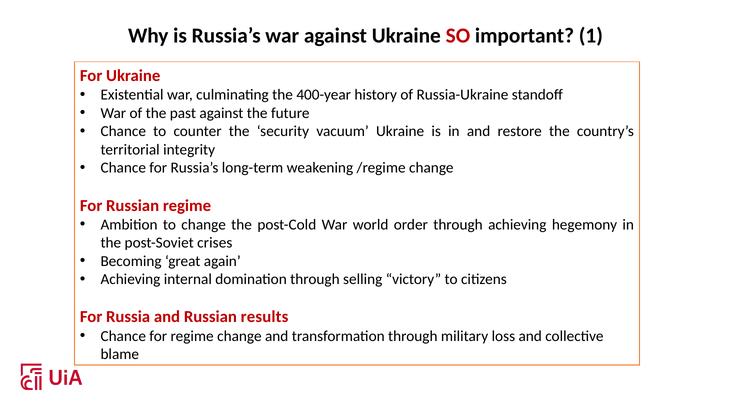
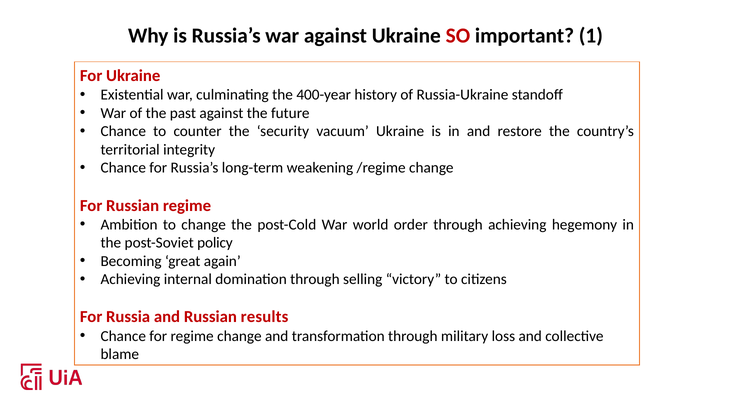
crises: crises -> policy (215, 243)
